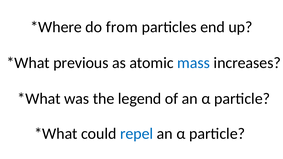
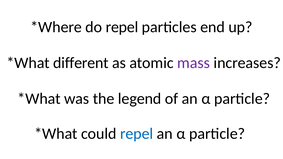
do from: from -> repel (122, 27)
previous: previous -> different (81, 63)
mass colour: blue -> purple (194, 63)
